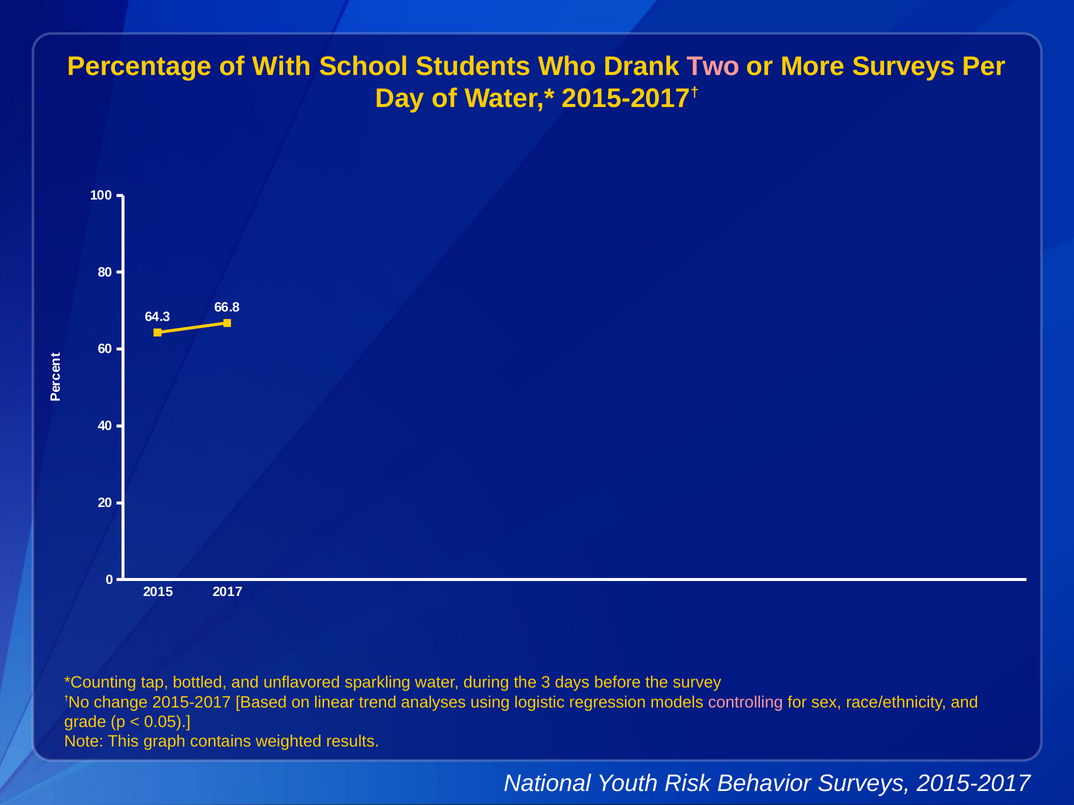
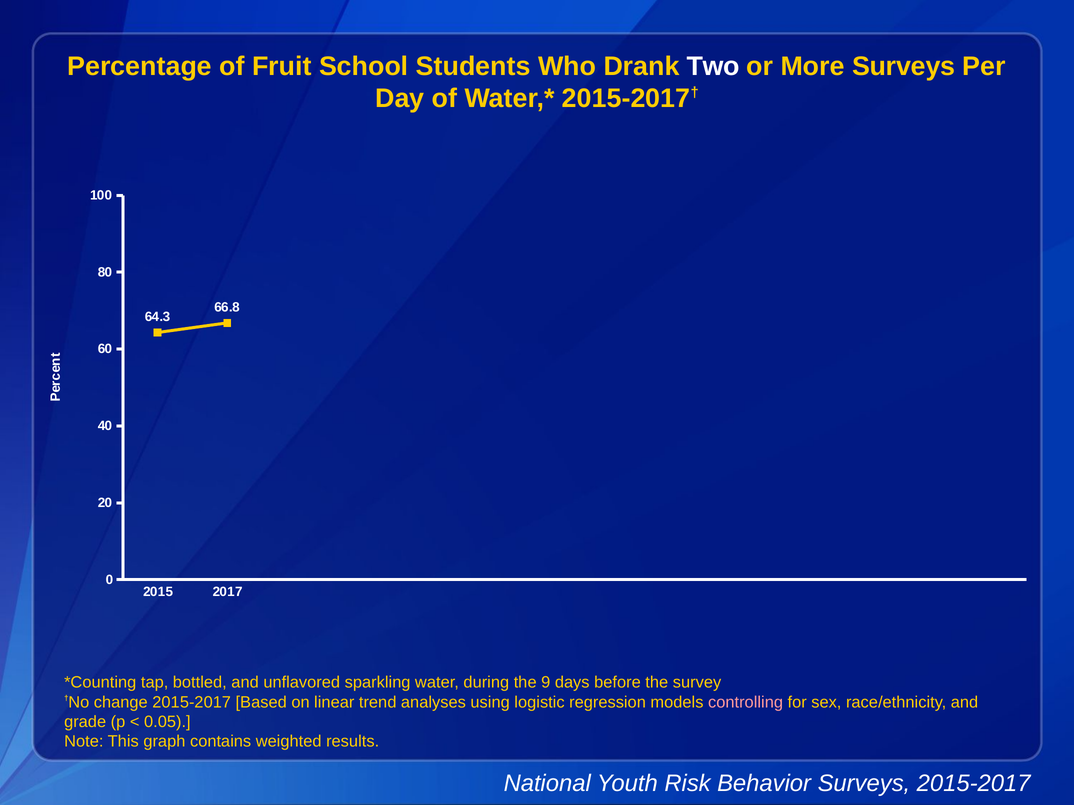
With: With -> Fruit (282, 66)
Two colour: pink -> white (713, 66)
3: 3 -> 9 (546, 683)
